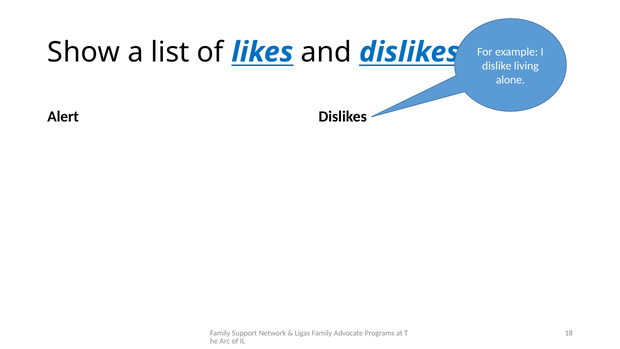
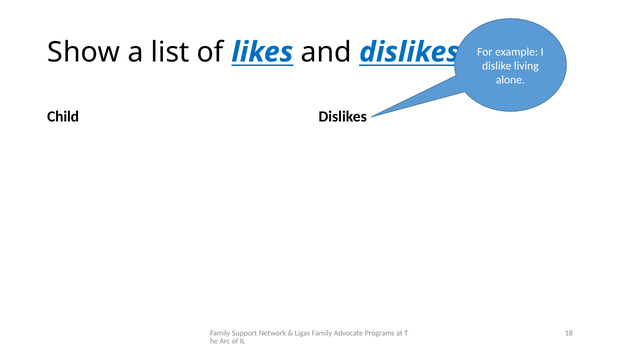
Alert: Alert -> Child (63, 117)
